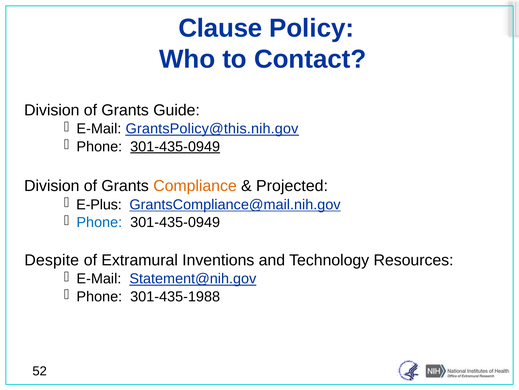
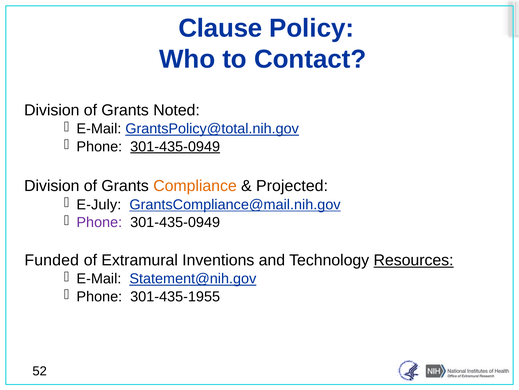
Guide: Guide -> Noted (177, 110)
GrantsPolicy@this.nih.gov: GrantsPolicy@this.nih.gov -> GrantsPolicy@total.nih.gov (212, 129)
E-Plus: E-Plus -> E-July (99, 204)
Phone colour: blue -> purple (99, 222)
Despite: Despite -> Funded (52, 260)
Resources underline: none -> present (414, 260)
301-435-1988: 301-435-1988 -> 301-435-1955 (175, 296)
